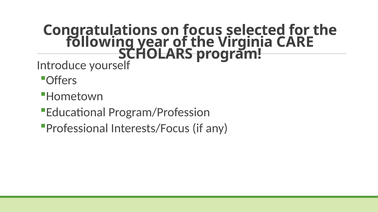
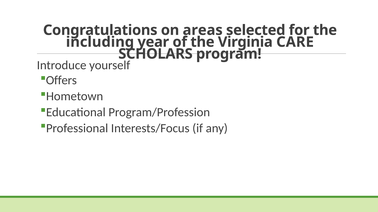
focus: focus -> areas (203, 30)
following: following -> including (100, 42)
